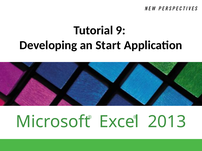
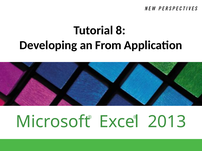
9: 9 -> 8 (121, 30)
Start: Start -> From (108, 45)
